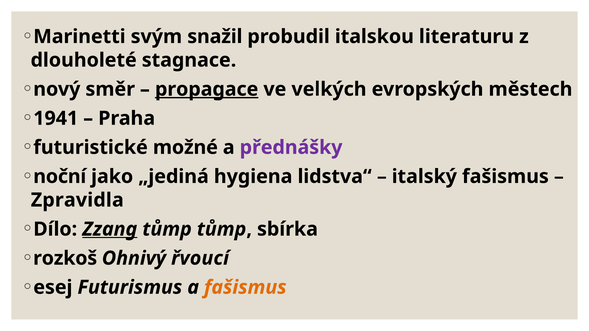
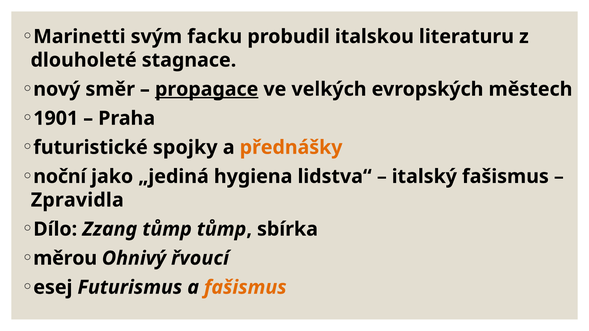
snažil: snažil -> facku (215, 37)
1941: 1941 -> 1901 (56, 118)
možné: možné -> spojky (185, 148)
přednášky colour: purple -> orange (291, 148)
Zzang underline: present -> none (110, 229)
rozkoš: rozkoš -> měrou (65, 258)
